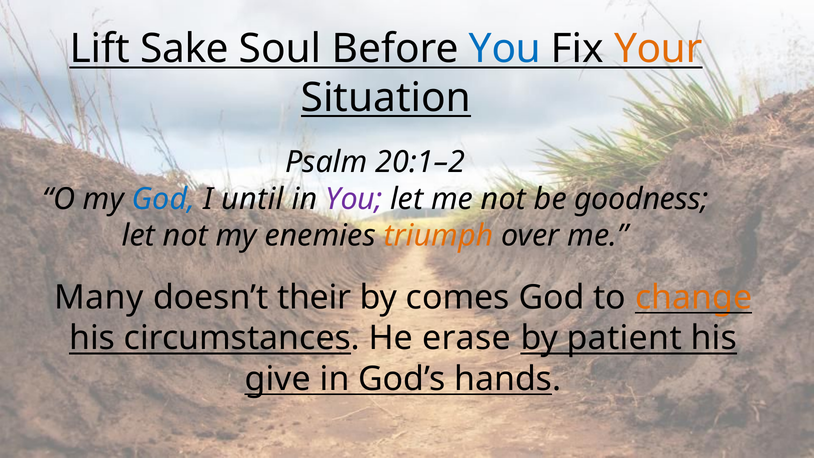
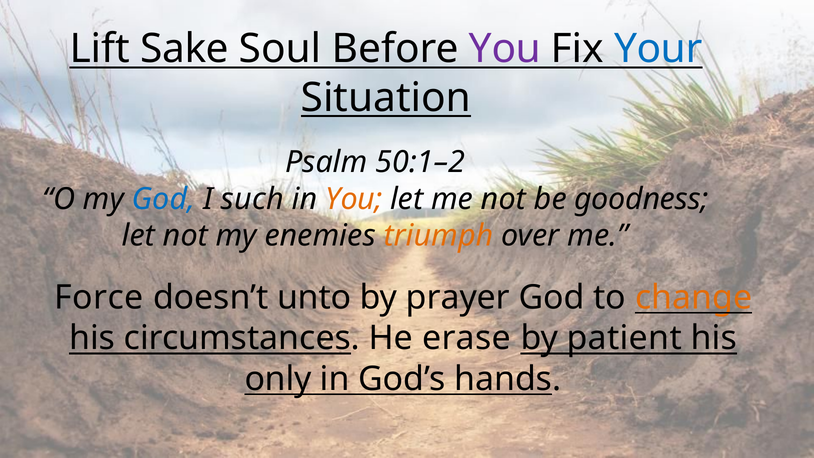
You colour: blue -> purple (505, 49)
Your colour: orange -> blue (658, 49)
20:1–2: 20:1–2 -> 50:1–2 (420, 162)
until: until -> such (252, 199)
You colour: purple -> orange (354, 199)
Many: Many -> Force (99, 297)
their: their -> unto (314, 297)
comes: comes -> prayer (458, 297)
give: give -> only (278, 379)
